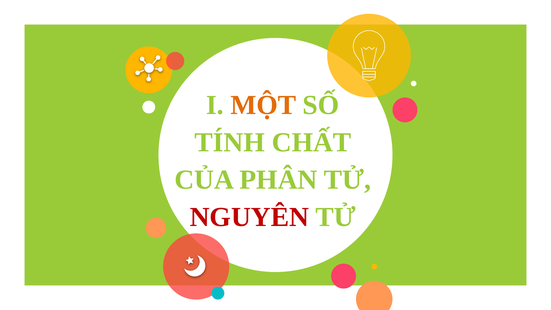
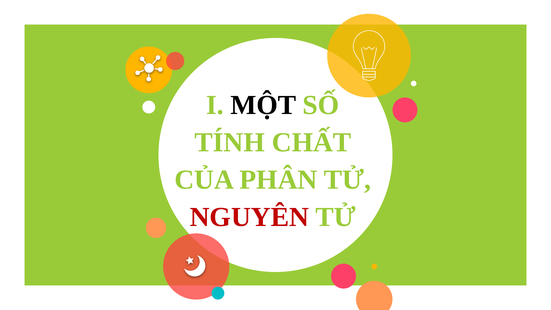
MỘT colour: orange -> black (263, 105)
